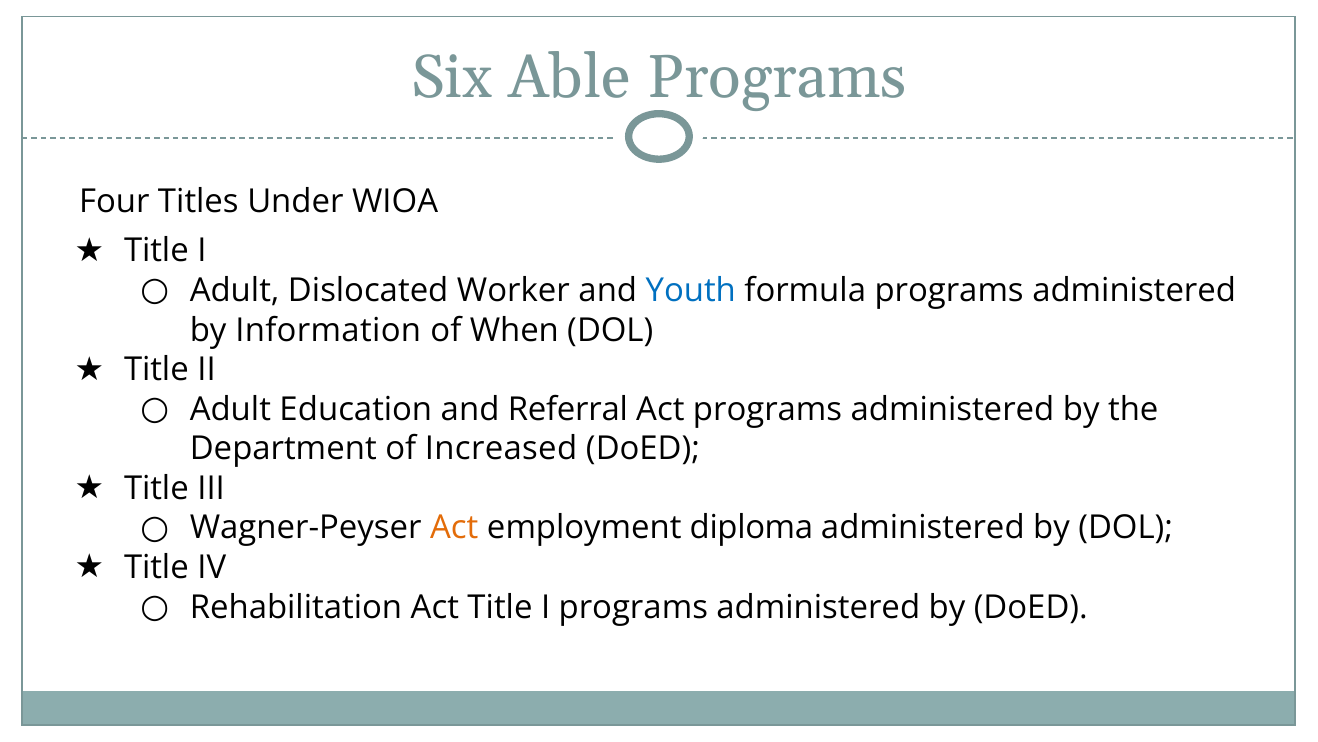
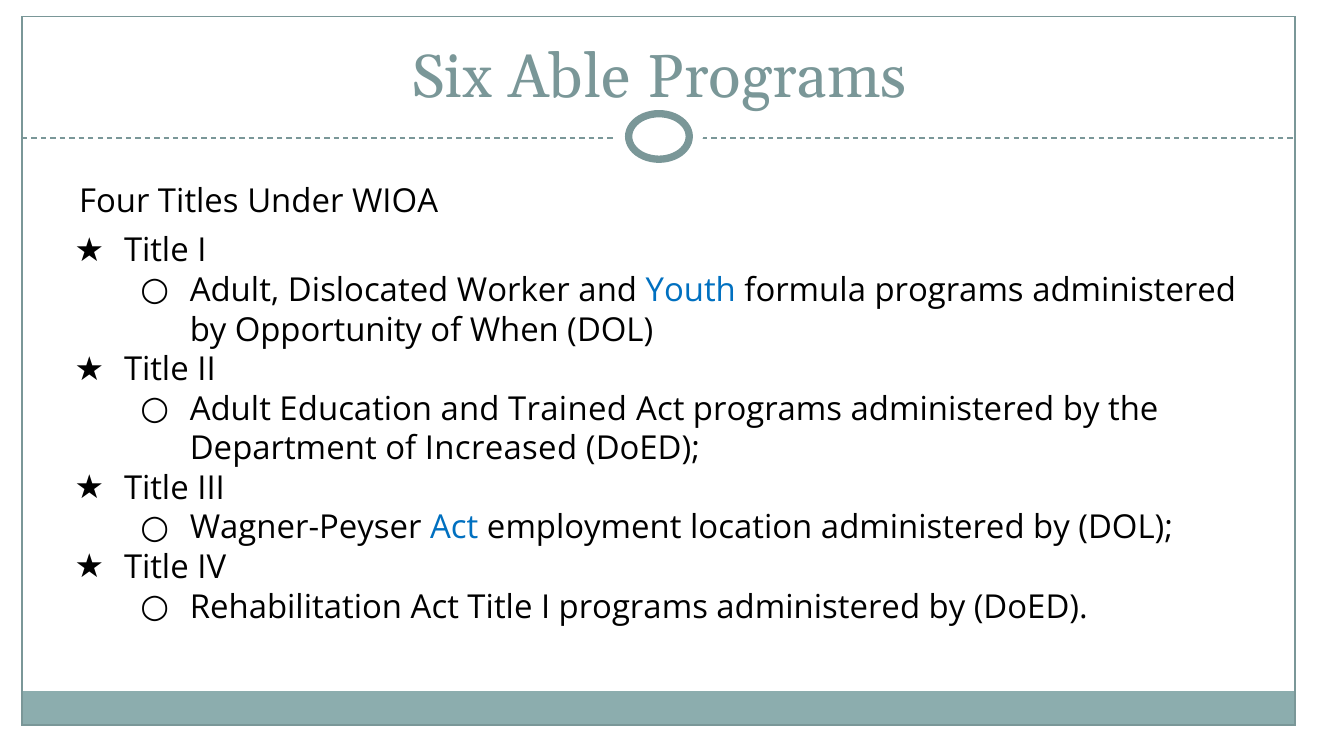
Information: Information -> Opportunity (328, 330)
Referral: Referral -> Trained (568, 409)
Act colour: orange -> blue (454, 528)
diploma: diploma -> location (751, 528)
